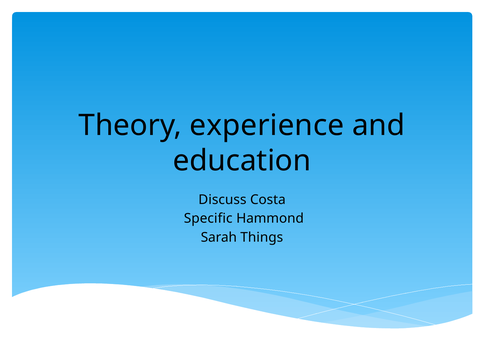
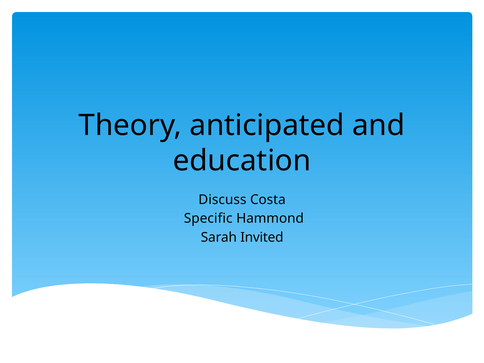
experience: experience -> anticipated (267, 125)
Things: Things -> Invited (262, 237)
